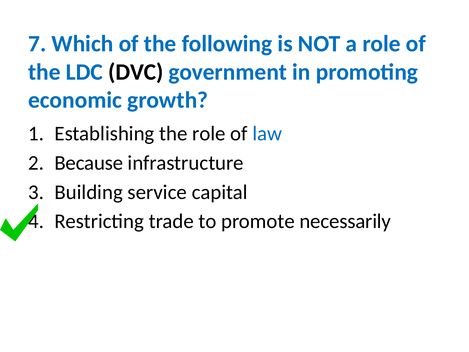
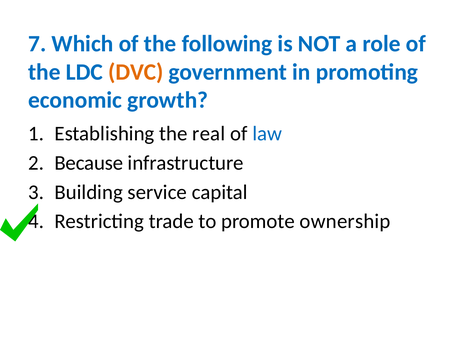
DVC colour: black -> orange (136, 72)
the role: role -> real (209, 134)
necessarily: necessarily -> ownership (345, 221)
